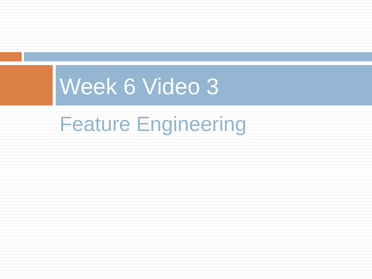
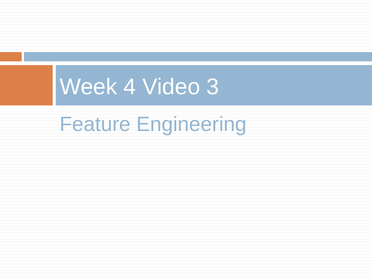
6: 6 -> 4 (130, 87)
